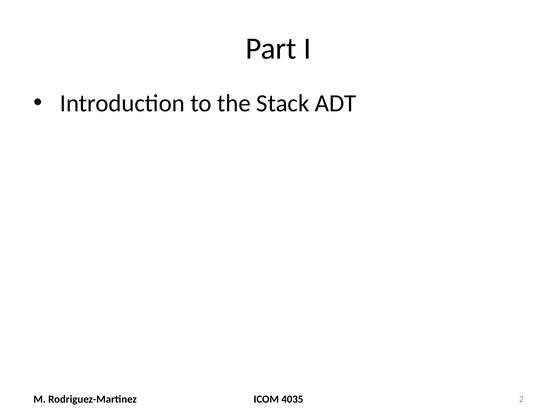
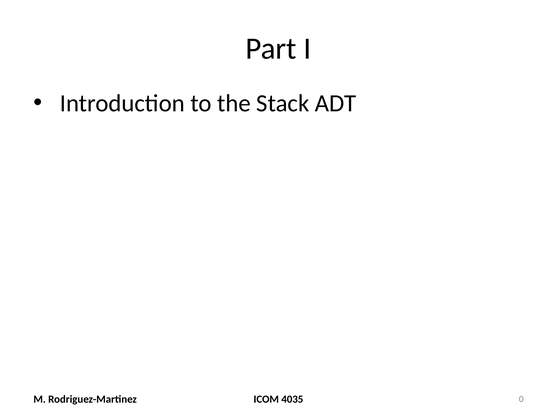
2: 2 -> 0 (521, 399)
